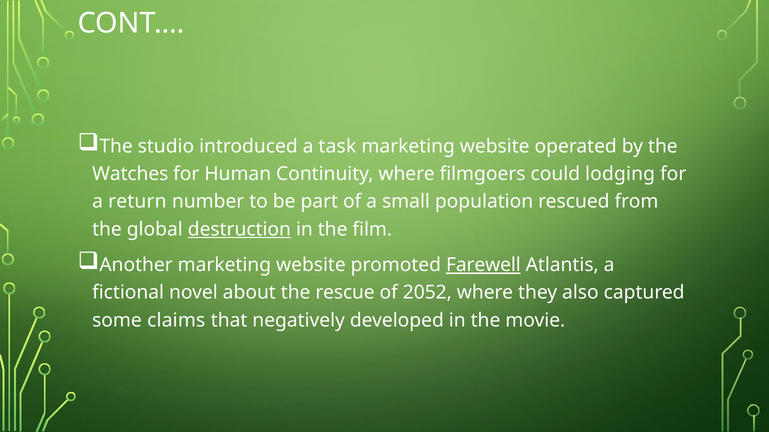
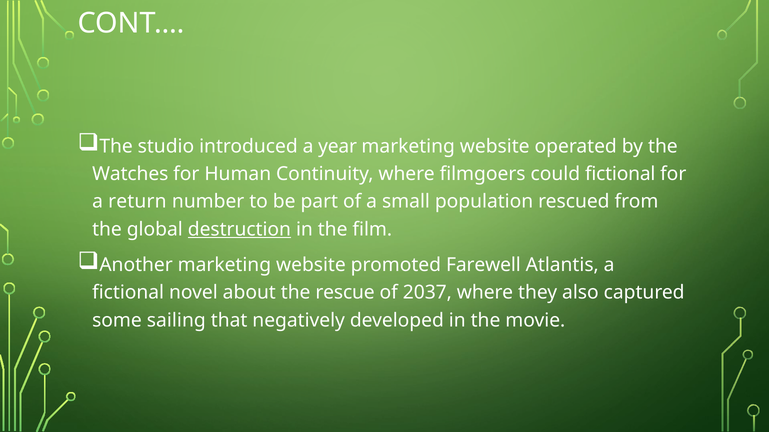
task: task -> year (338, 147)
could lodging: lodging -> fictional (620, 174)
Farewell underline: present -> none (483, 265)
2052: 2052 -> 2037 (427, 293)
claims: claims -> sailing (176, 321)
